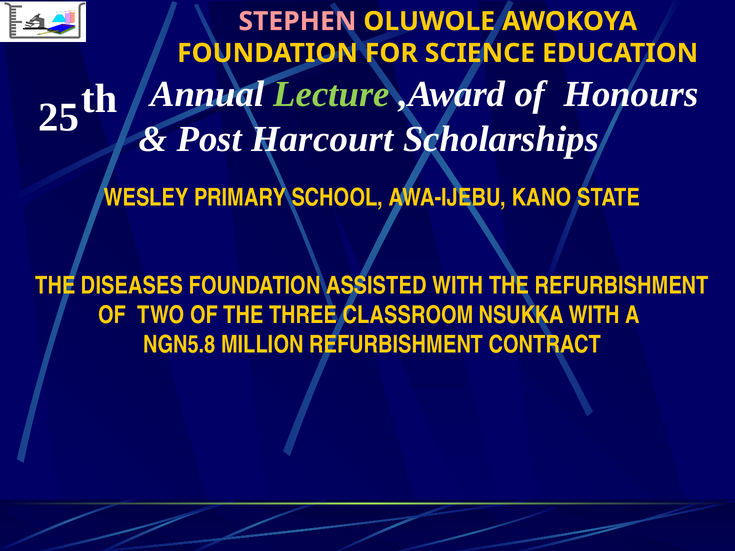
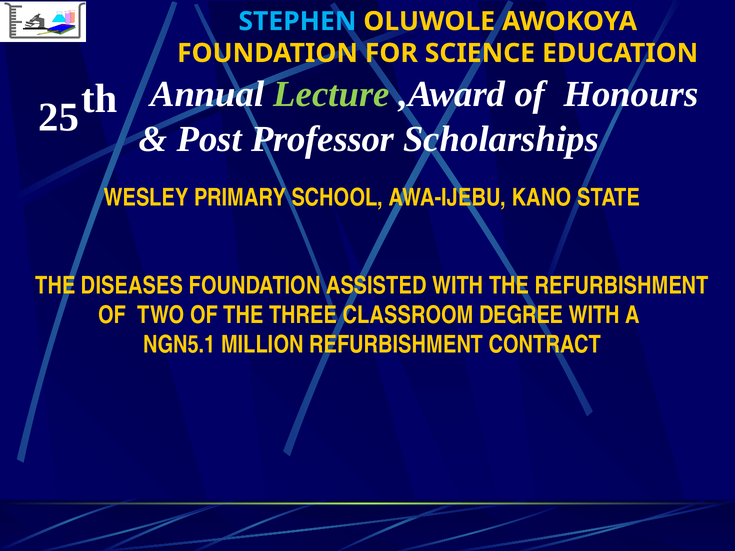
STEPHEN colour: pink -> light blue (297, 21)
Harcourt: Harcourt -> Professor (323, 139)
NSUKKA: NSUKKA -> DEGREE (521, 315)
NGN5.8: NGN5.8 -> NGN5.1 (179, 345)
